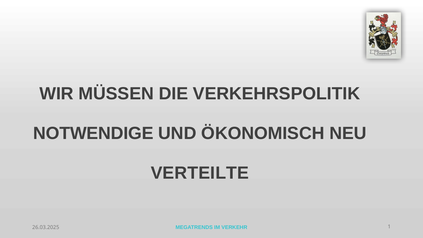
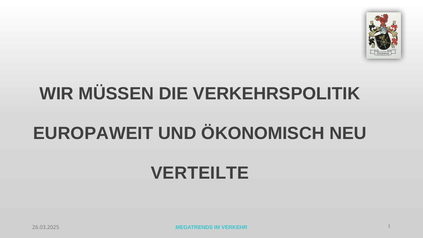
NOTWENDIGE: NOTWENDIGE -> EUROPAWEIT (93, 133)
